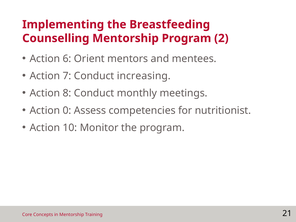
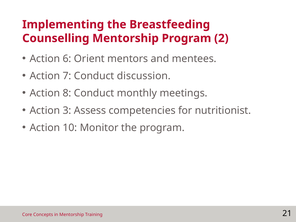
increasing: increasing -> discussion (144, 76)
0: 0 -> 3 (67, 110)
